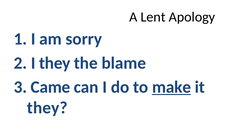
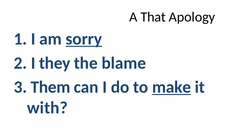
Lent: Lent -> That (153, 17)
sorry underline: none -> present (84, 39)
Came: Came -> Them (50, 87)
they: they -> with (47, 108)
